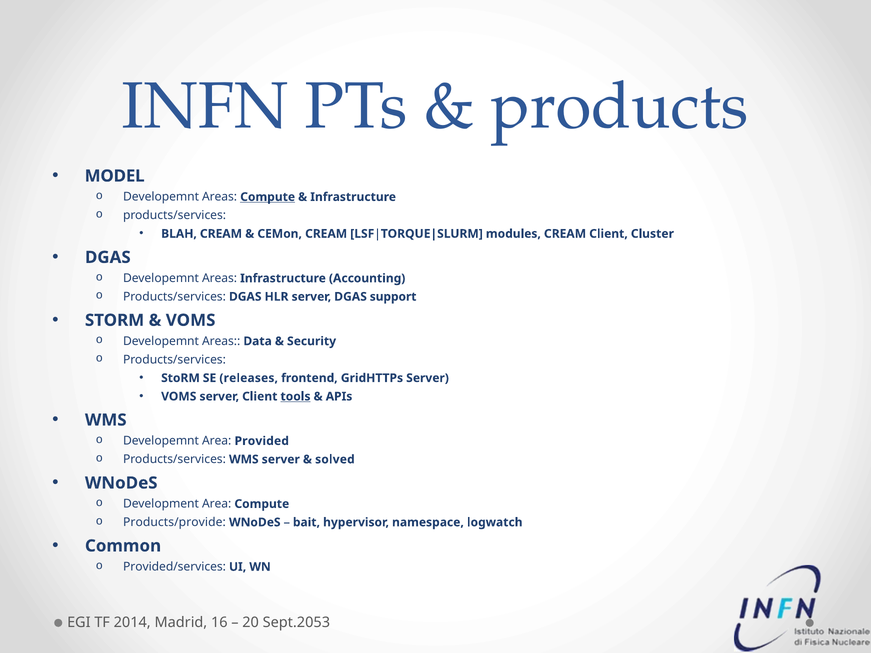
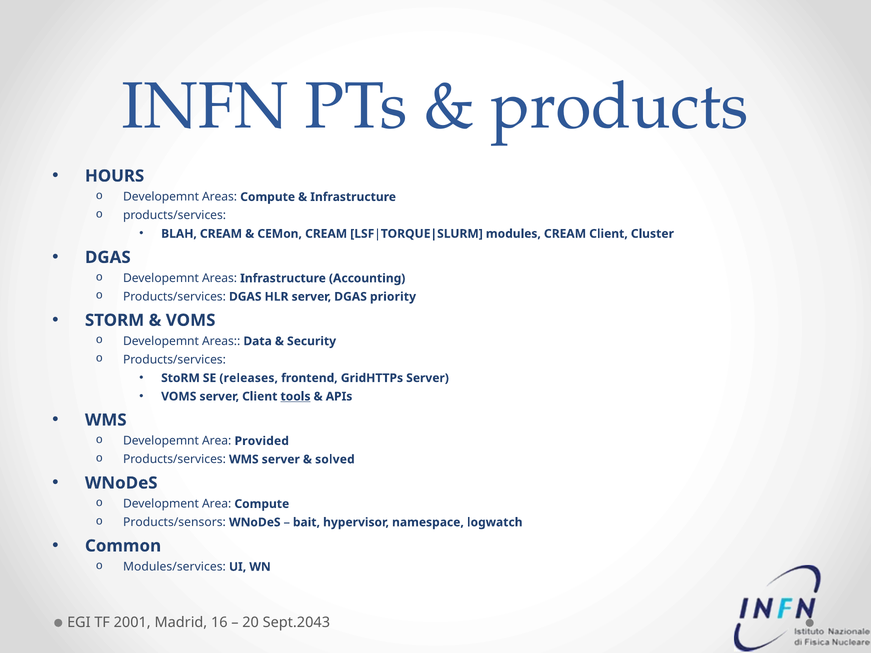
MODEL: MODEL -> HOURS (115, 176)
Compute underline: present -> none (268, 197)
support: support -> priority (393, 297)
Products/provide: Products/provide -> Products/sensors (174, 523)
Provided/services: Provided/services -> Modules/services (174, 567)
2014: 2014 -> 2001 (132, 623)
Sept.2053: Sept.2053 -> Sept.2043 (296, 623)
